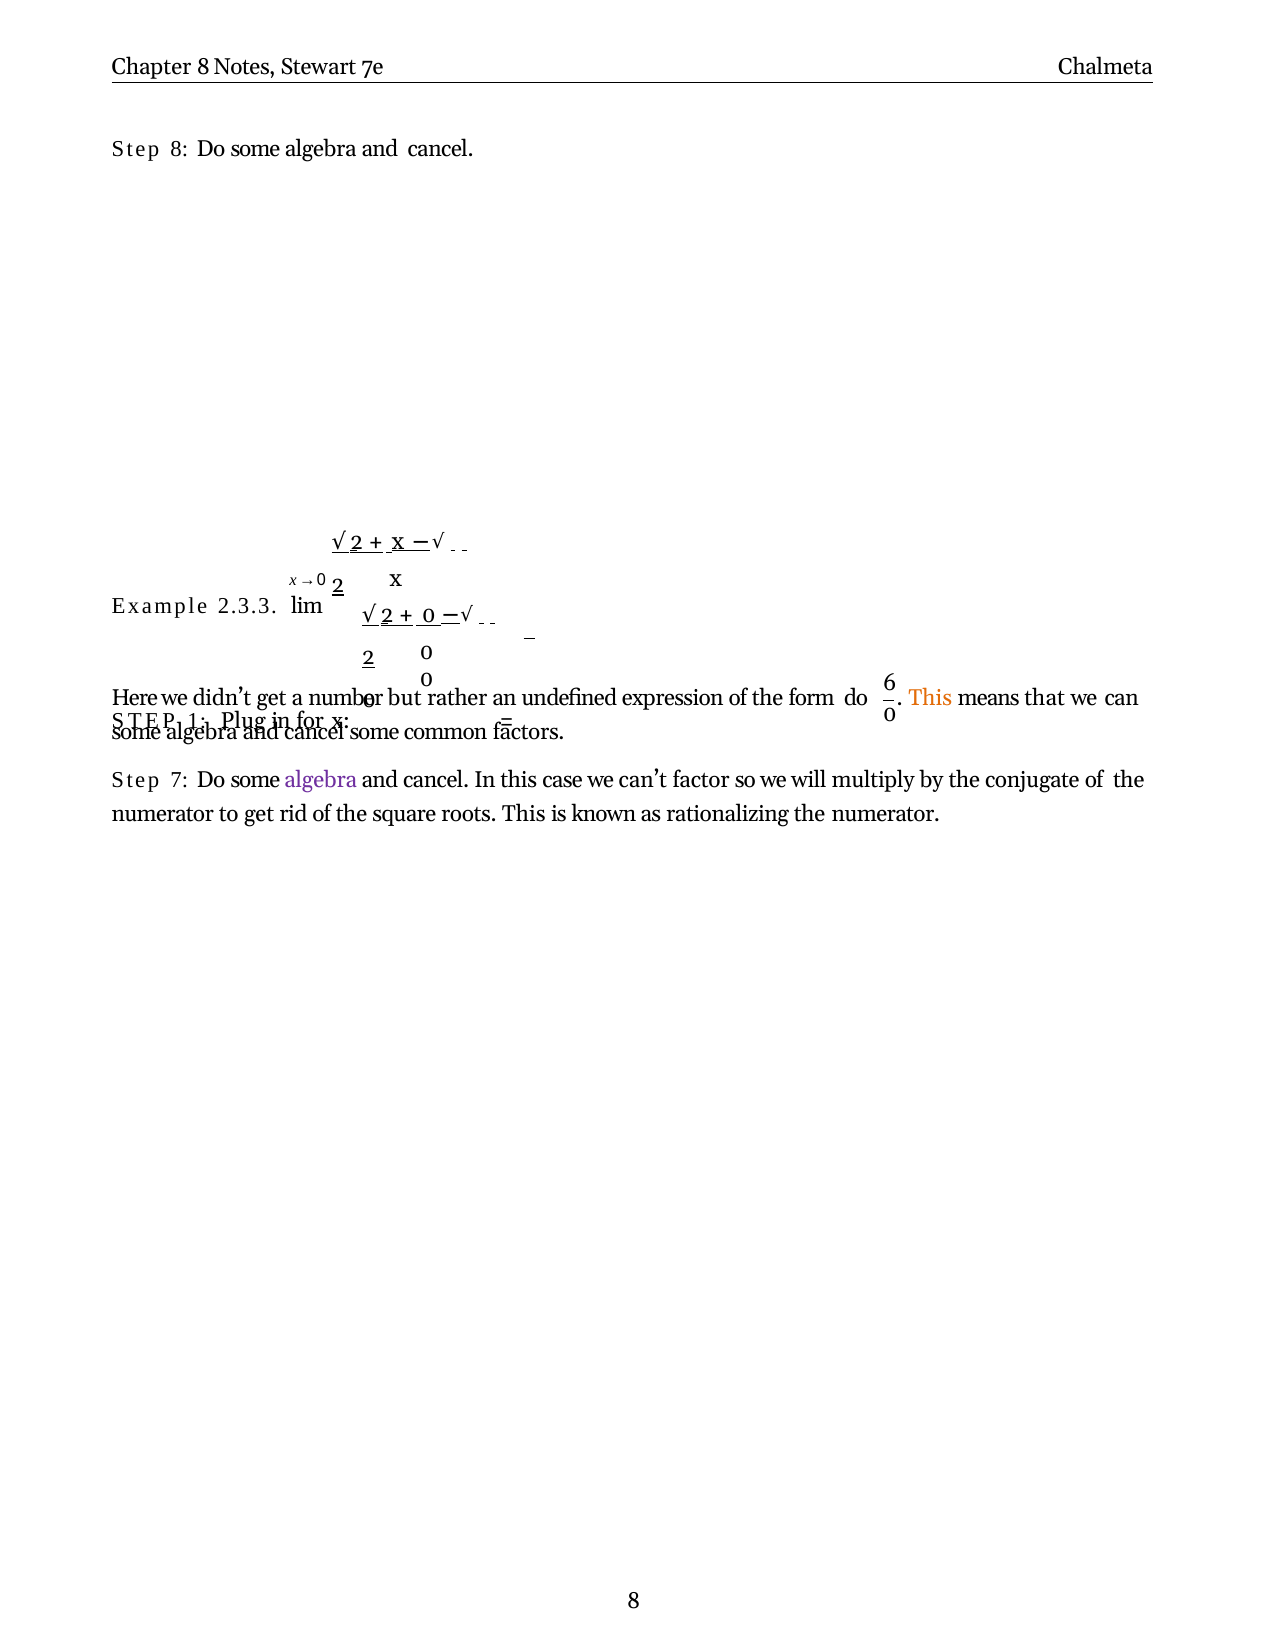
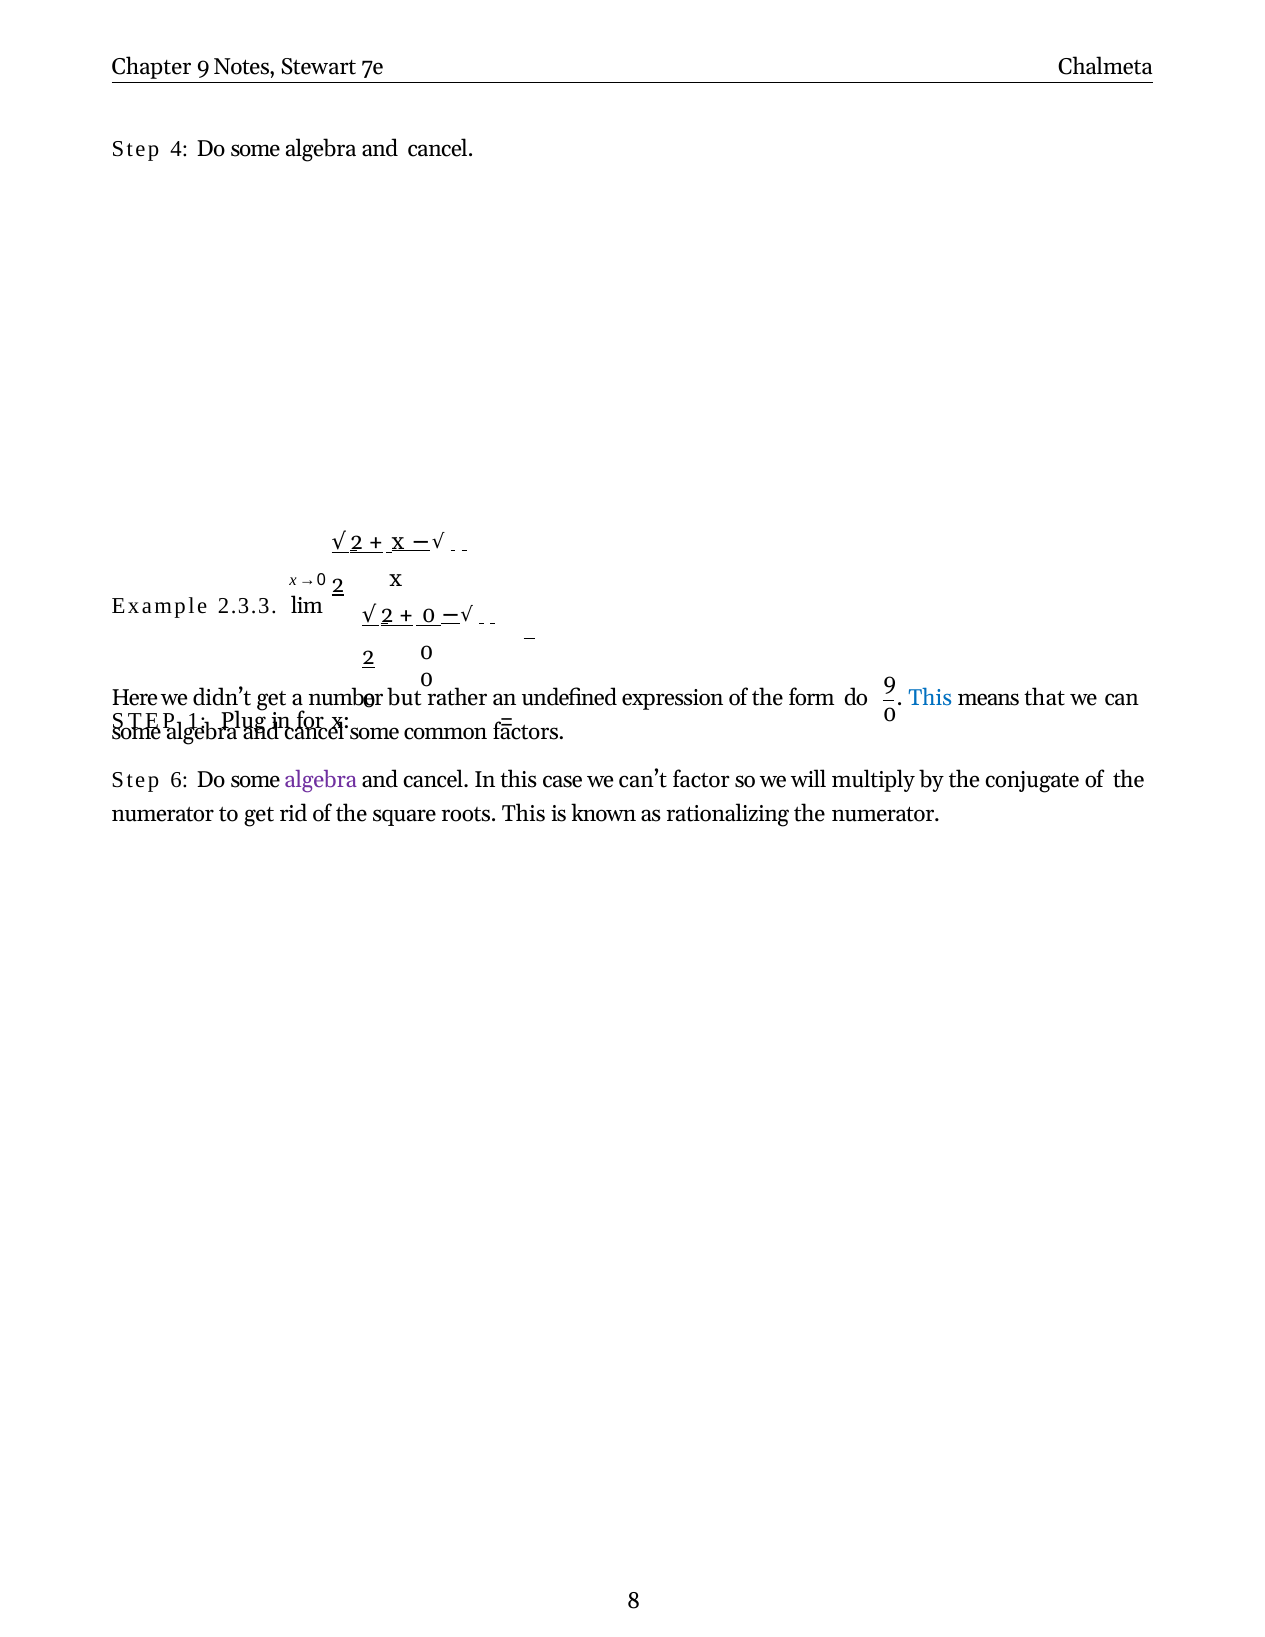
Chapter 8: 8 -> 9 (203, 67)
Step 8: 8 -> 4 (179, 149)
0 6: 6 -> 9 (890, 683)
This colour: orange -> blue (930, 698)
7: 7 -> 6 (179, 781)
